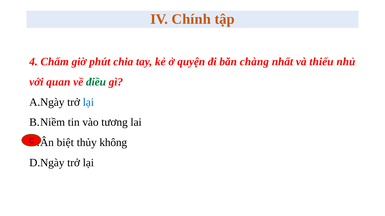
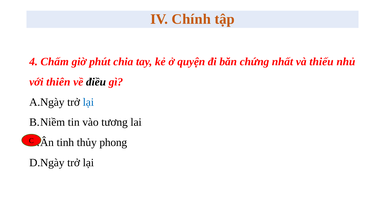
chàng: chàng -> chứng (254, 62)
quan: quan -> thiên (58, 82)
điều colour: green -> black (96, 82)
biệt: biệt -> tinh (65, 143)
không: không -> phong (113, 143)
